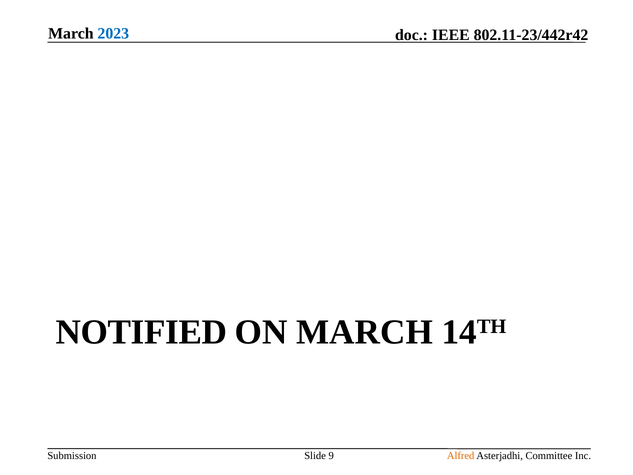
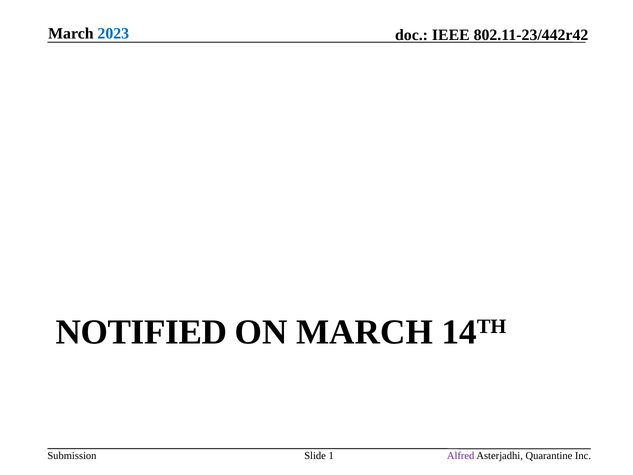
9: 9 -> 1 (331, 455)
Alfred colour: orange -> purple (461, 455)
Committee: Committee -> Quarantine (549, 455)
